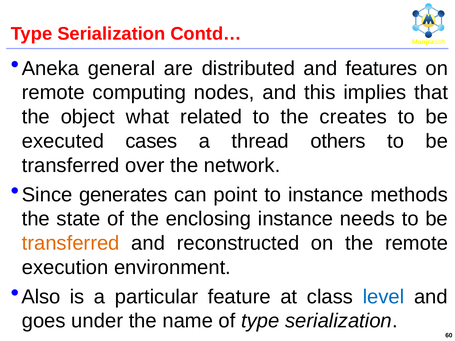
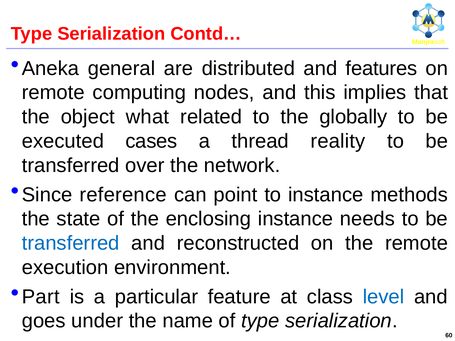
creates: creates -> globally (353, 117)
others: others -> reality (338, 141)
generates: generates -> reference (123, 195)
transferred colour: orange -> blue (71, 243)
Also: Also -> Part (41, 297)
